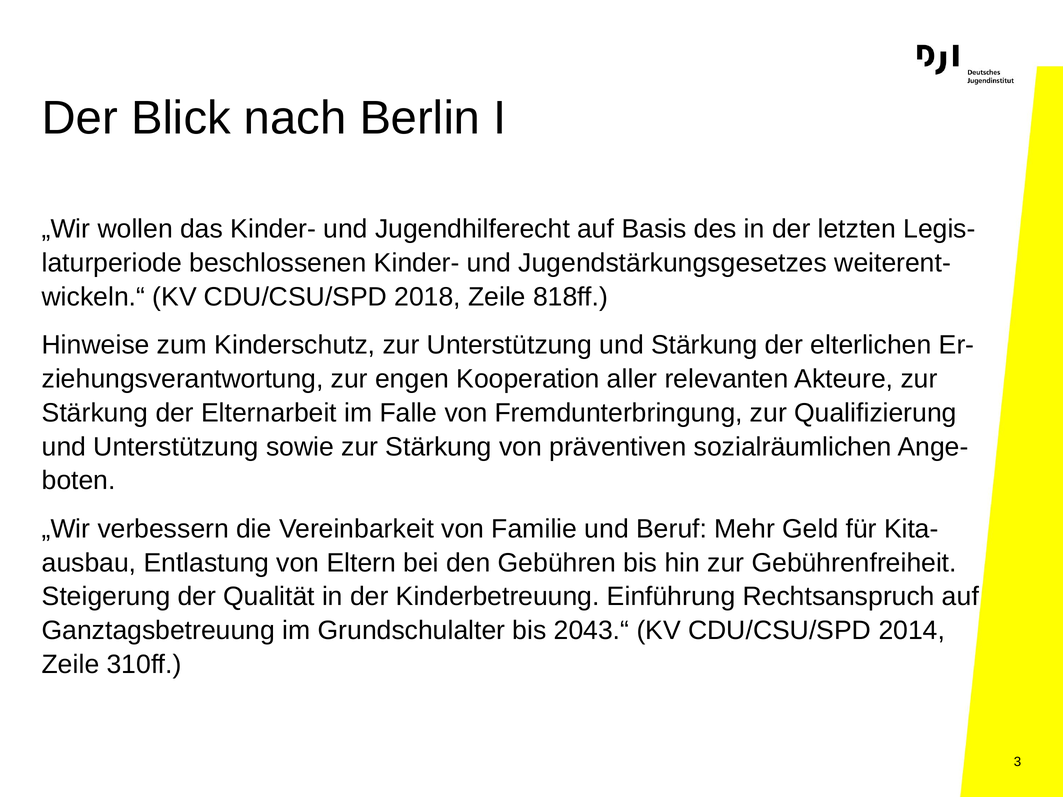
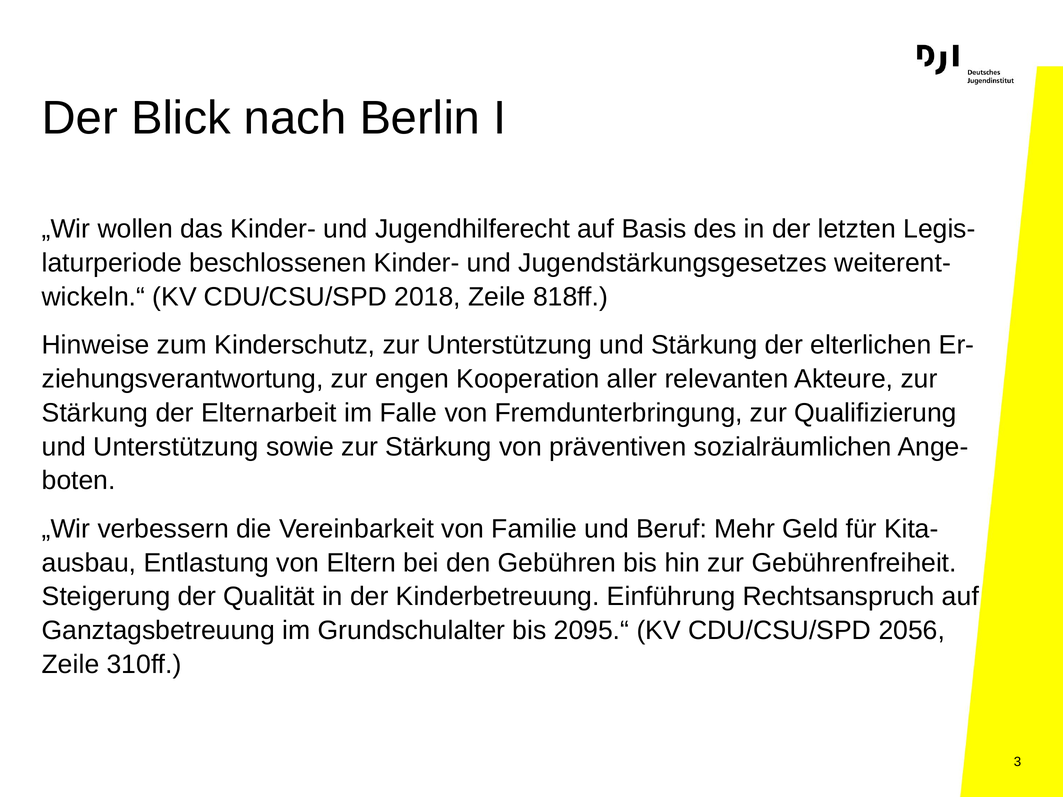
2043.“: 2043.“ -> 2095.“ (592, 631)
2014: 2014 -> 2056 (912, 631)
